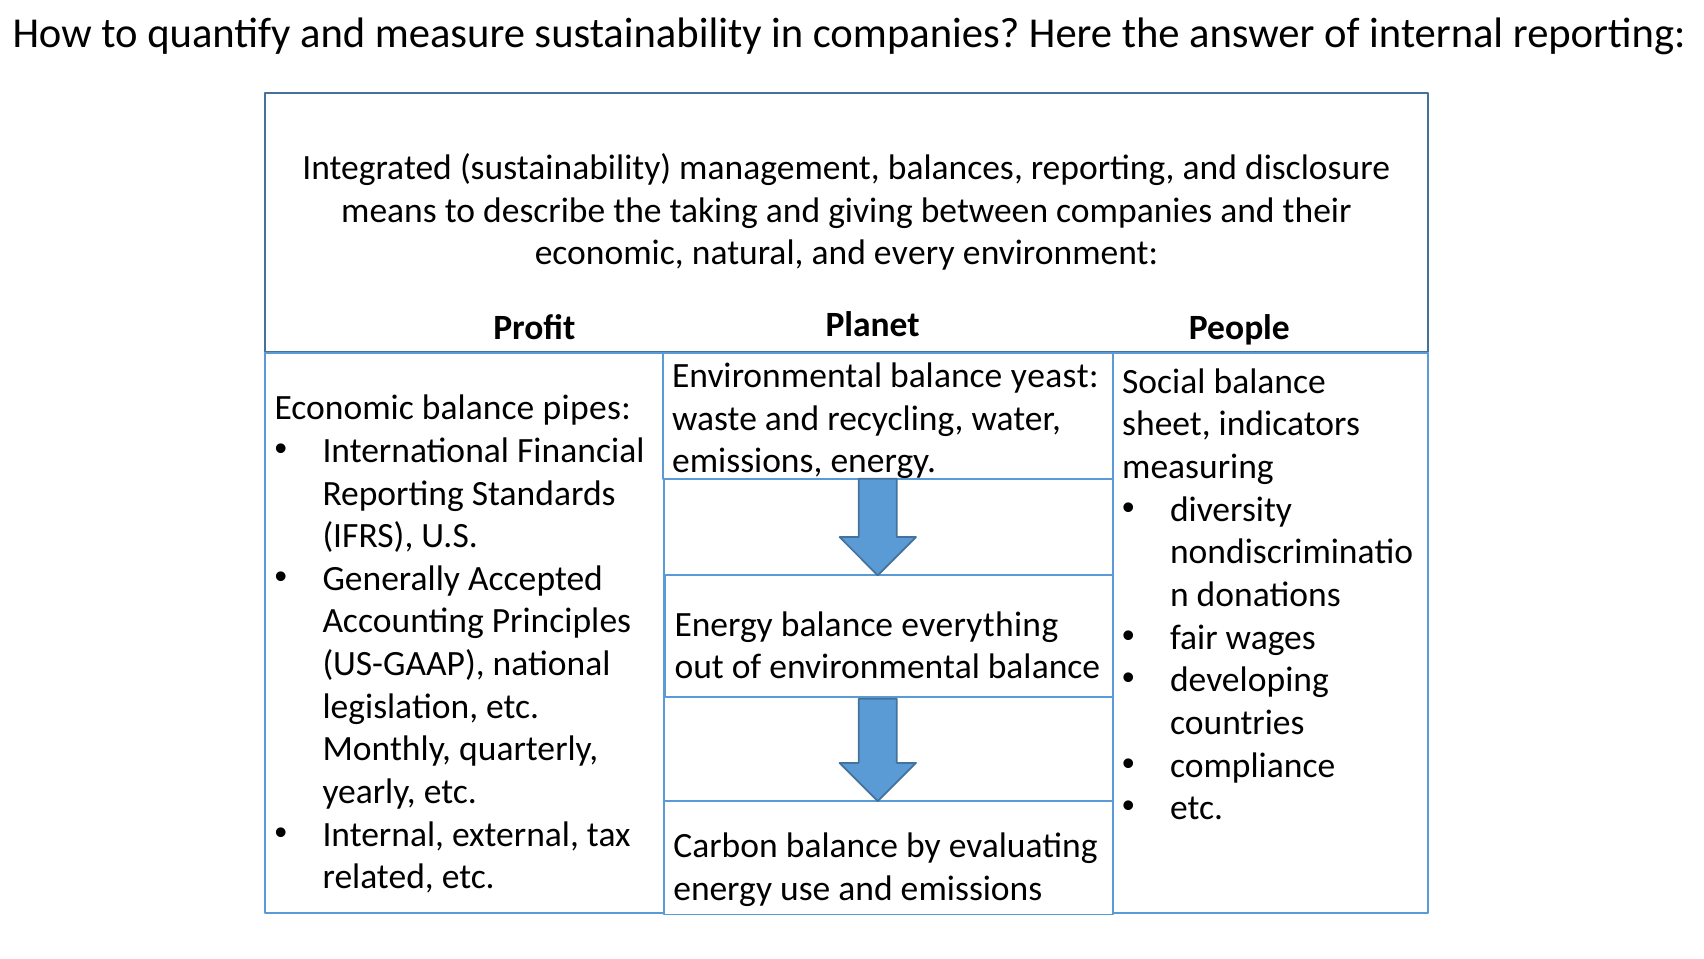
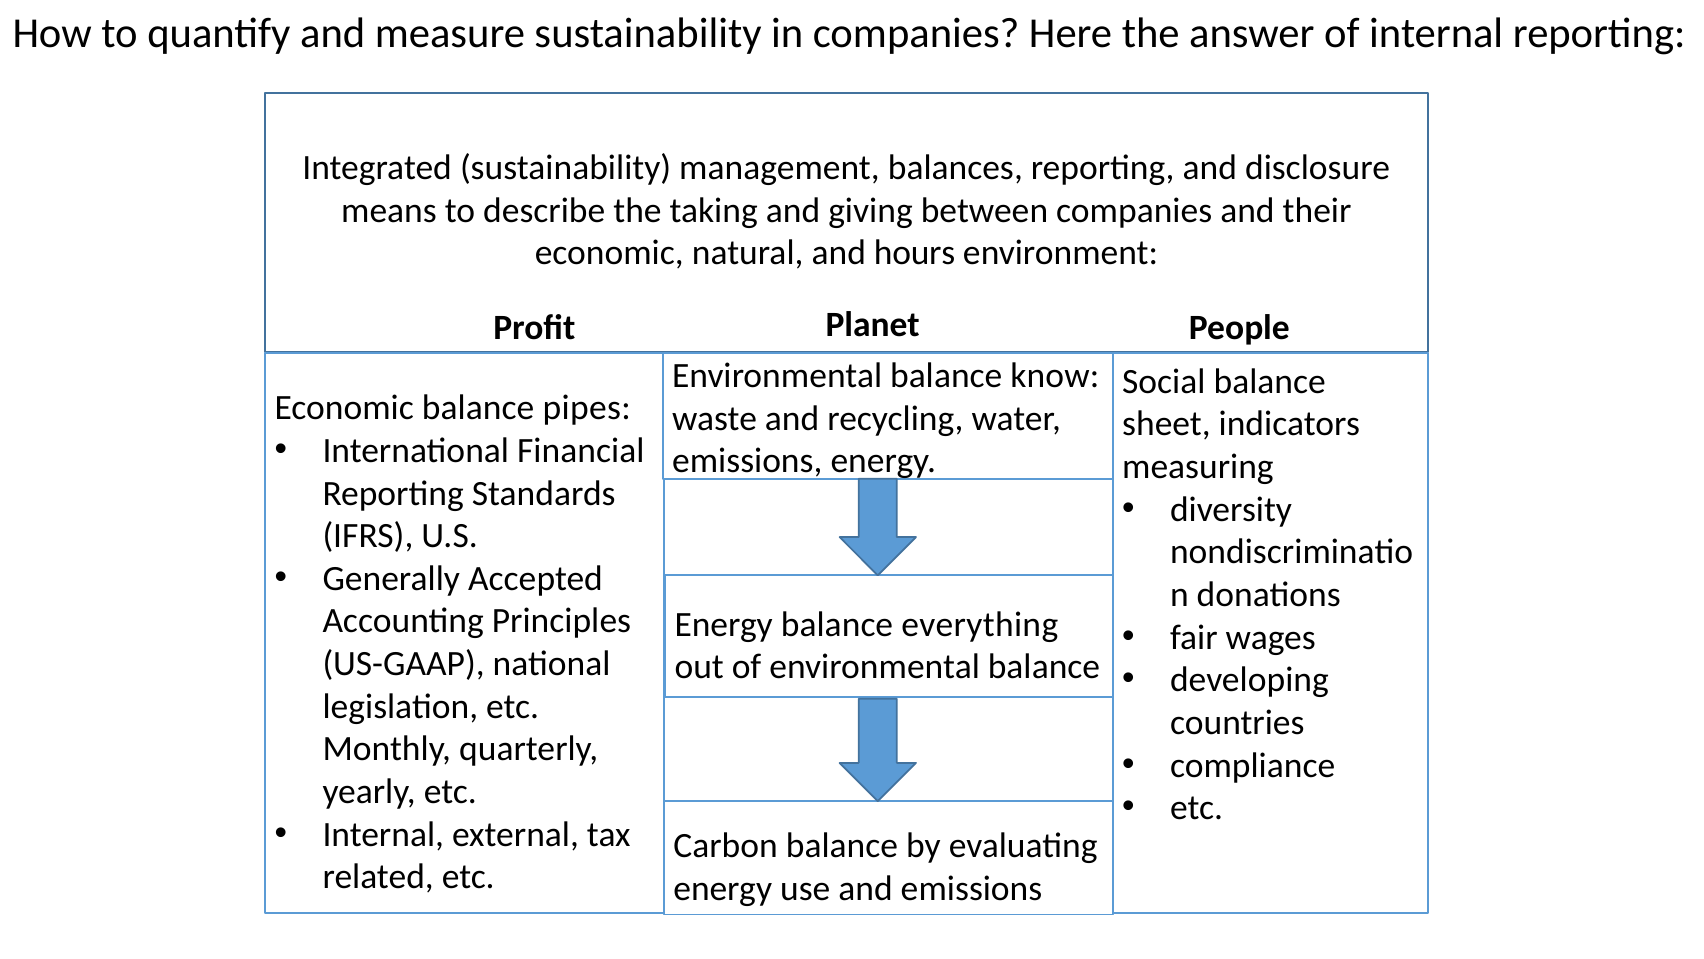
every: every -> hours (915, 253)
yeast: yeast -> know (1055, 376)
